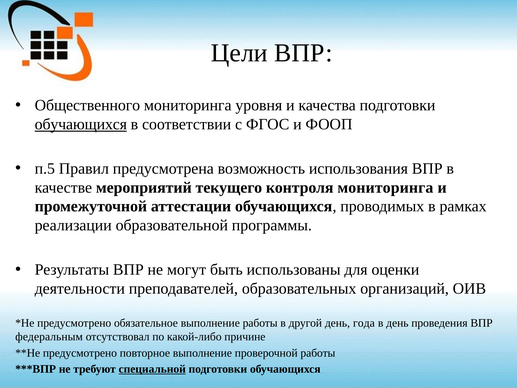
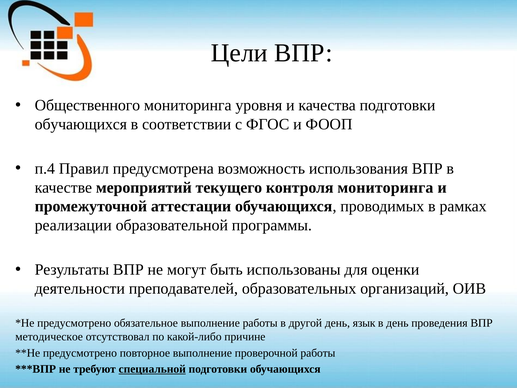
обучающихся underline: present -> none (81, 124)
п.5: п.5 -> п.4 (45, 168)
года: года -> язык (364, 323)
федеральным: федеральным -> методическое (49, 337)
